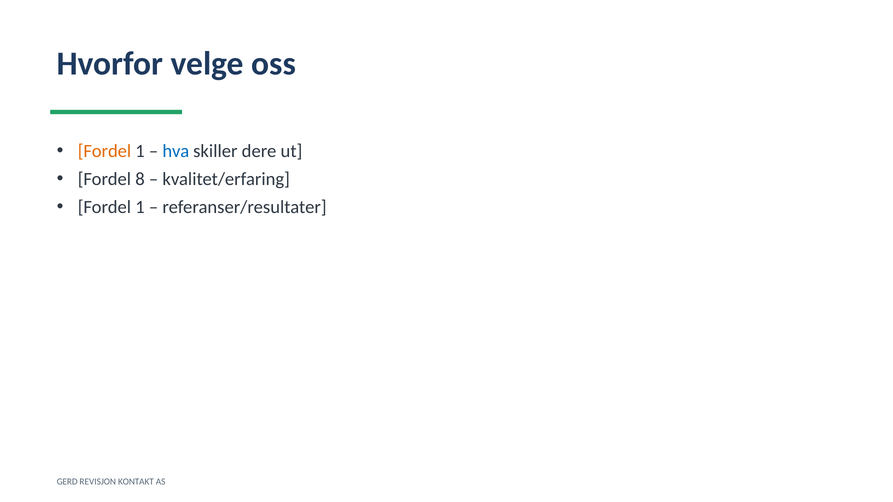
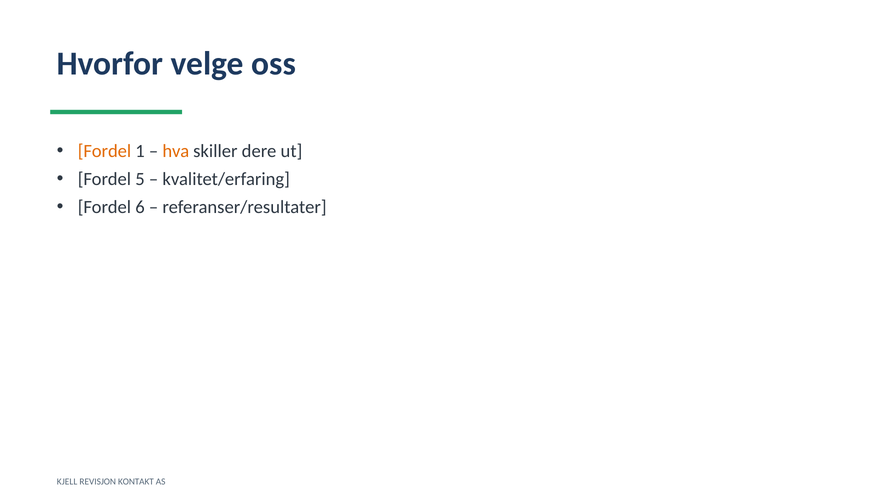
hva colour: blue -> orange (176, 151)
8: 8 -> 5 (140, 179)
1: 1 -> 6 (140, 207)
GERD: GERD -> KJELL (67, 482)
